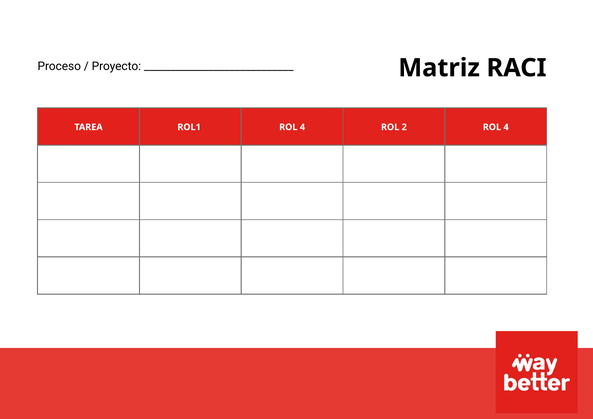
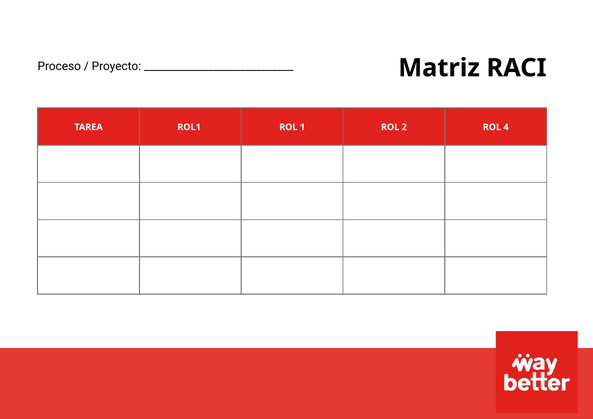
ROL1 ROL 4: 4 -> 1 (302, 127)
